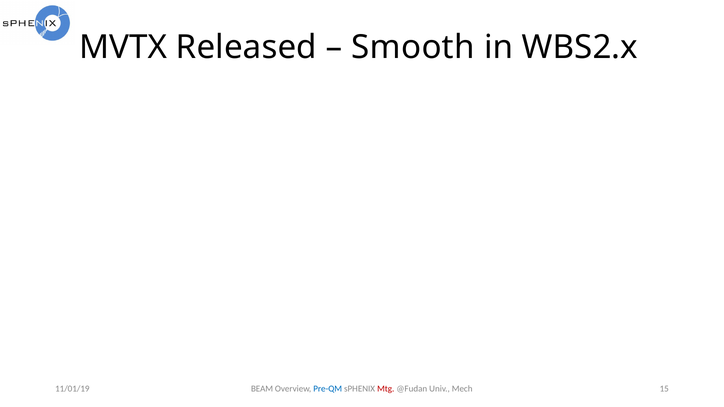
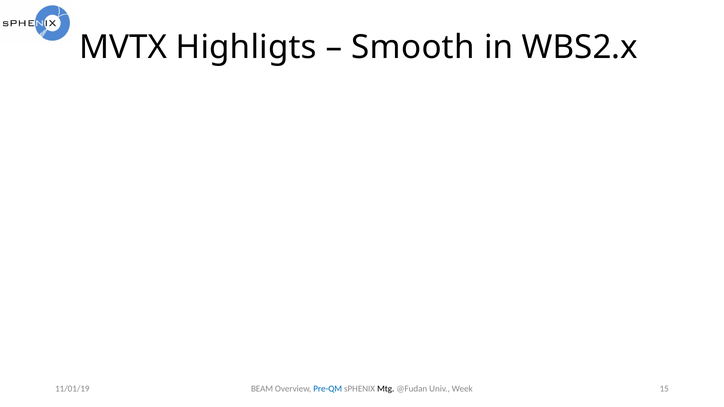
Released: Released -> Highligts (246, 47)
Mtg colour: red -> black (386, 389)
Mech: Mech -> Week (462, 389)
